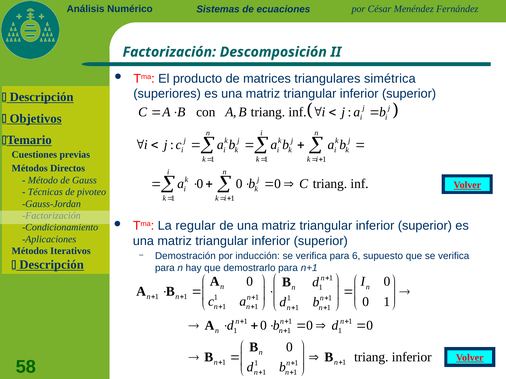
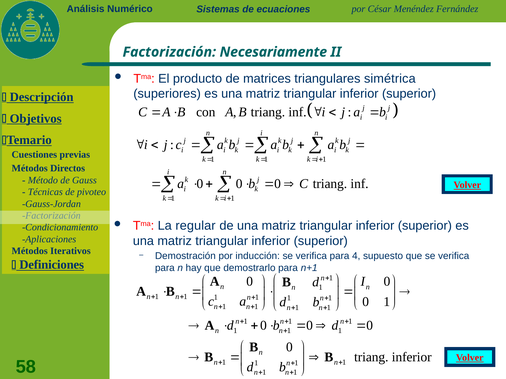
Descomposición: Descomposición -> Necesariamente (273, 52)
6: 6 -> 4 (356, 256)
Descripción: Descripción -> Definiciones (52, 265)
